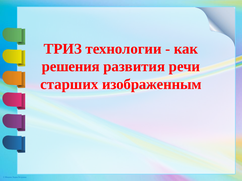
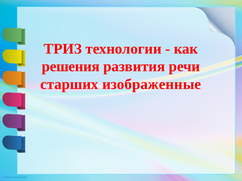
изображенным: изображенным -> изображенные (152, 84)
